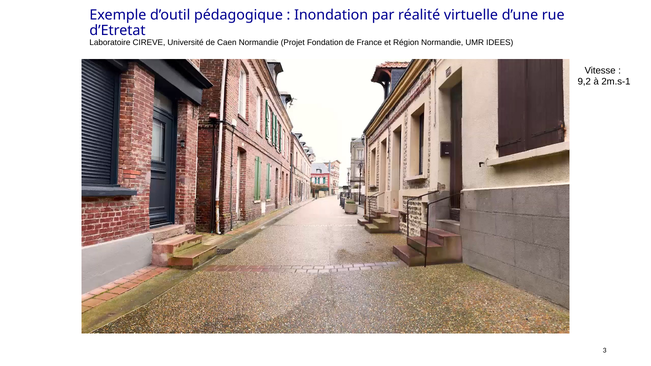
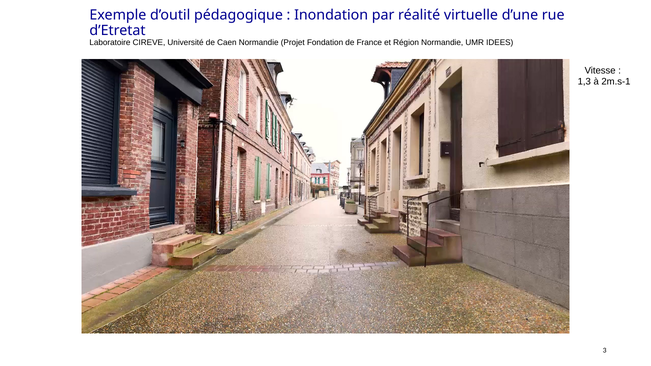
9,2: 9,2 -> 1,3 (584, 82)
